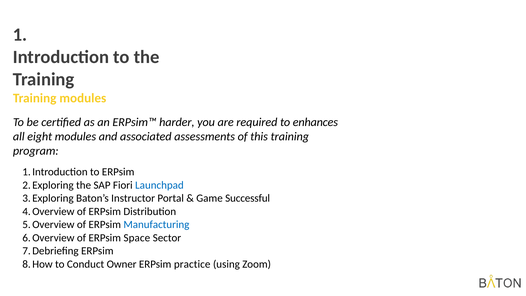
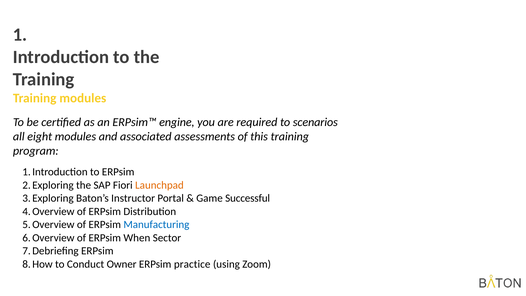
harder: harder -> engine (177, 122)
enhances: enhances -> scenarios (315, 122)
Launchpad colour: blue -> orange (159, 185)
Space: Space -> When (137, 238)
